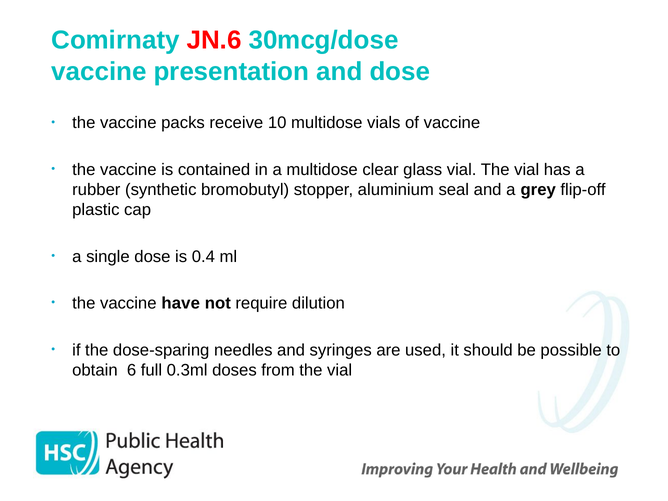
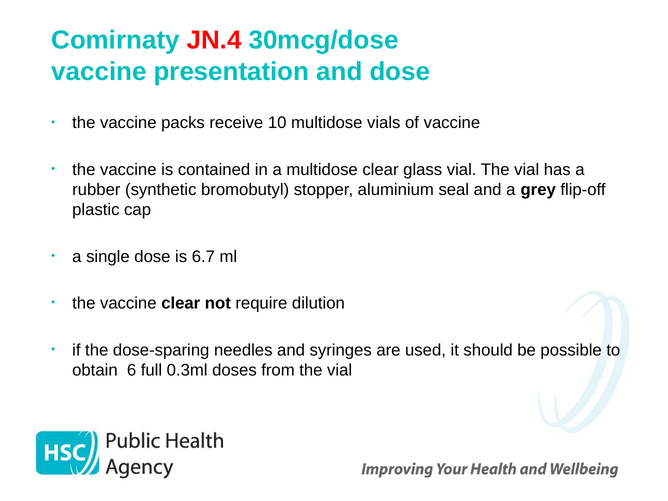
JN.6: JN.6 -> JN.4 (214, 40)
0.4: 0.4 -> 6.7 (203, 257)
vaccine have: have -> clear (181, 303)
